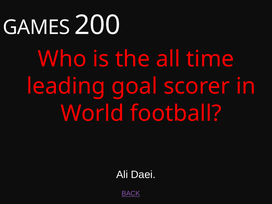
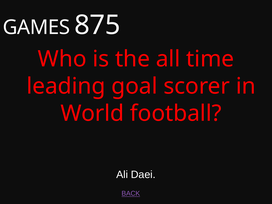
200: 200 -> 875 (97, 25)
